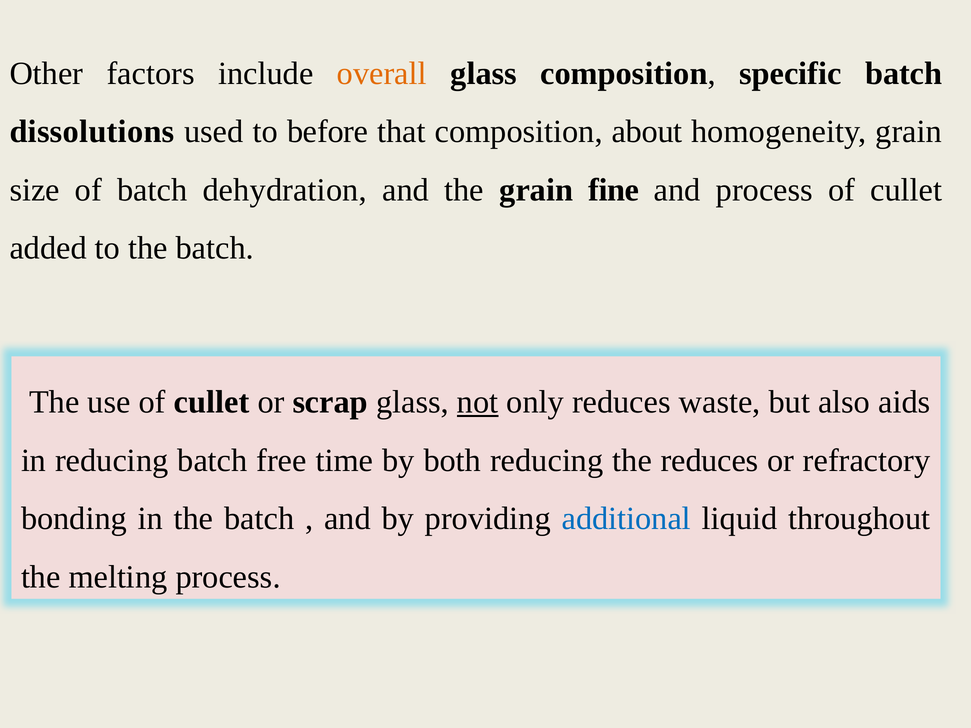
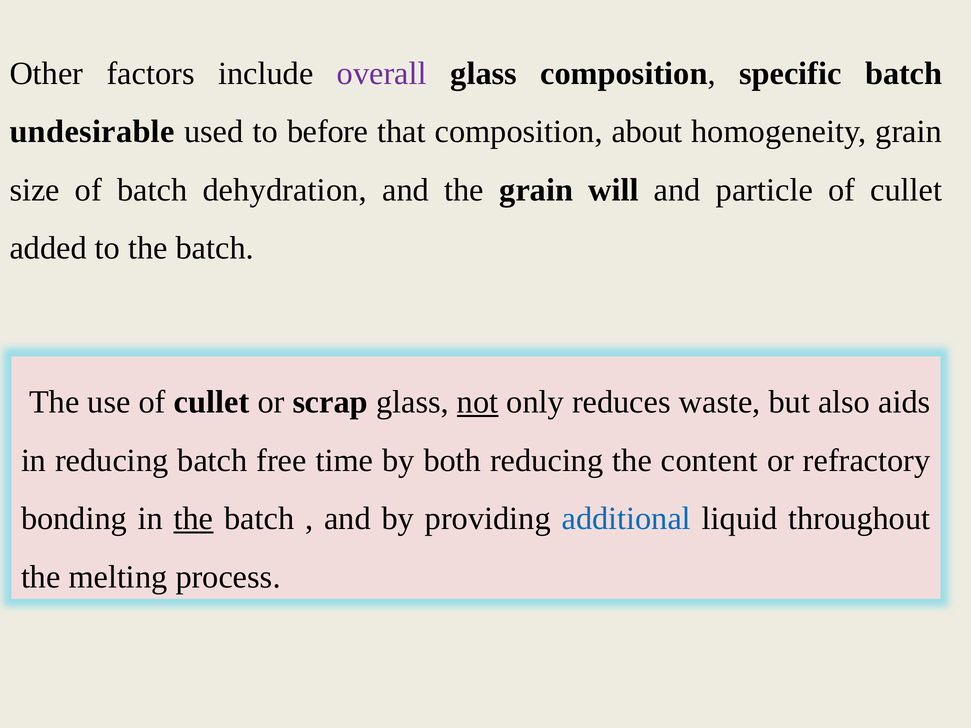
overall colour: orange -> purple (382, 74)
dissolutions: dissolutions -> undesirable (92, 132)
fine: fine -> will (614, 190)
and process: process -> particle (764, 190)
the reduces: reduces -> content (709, 461)
the underline: none -> present (193, 519)
